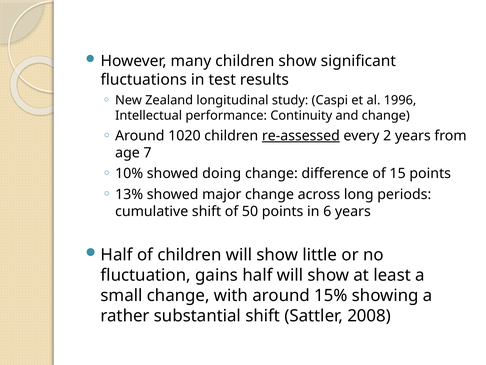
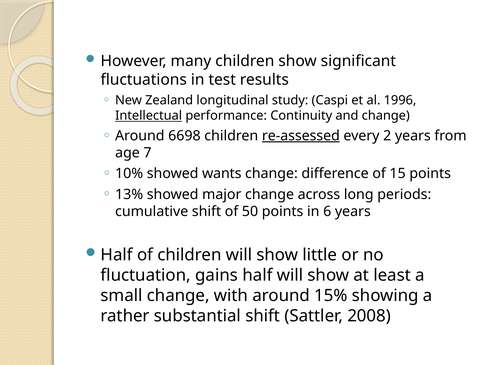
Intellectual underline: none -> present (149, 116)
1020: 1020 -> 6698 (184, 136)
doing: doing -> wants (222, 173)
